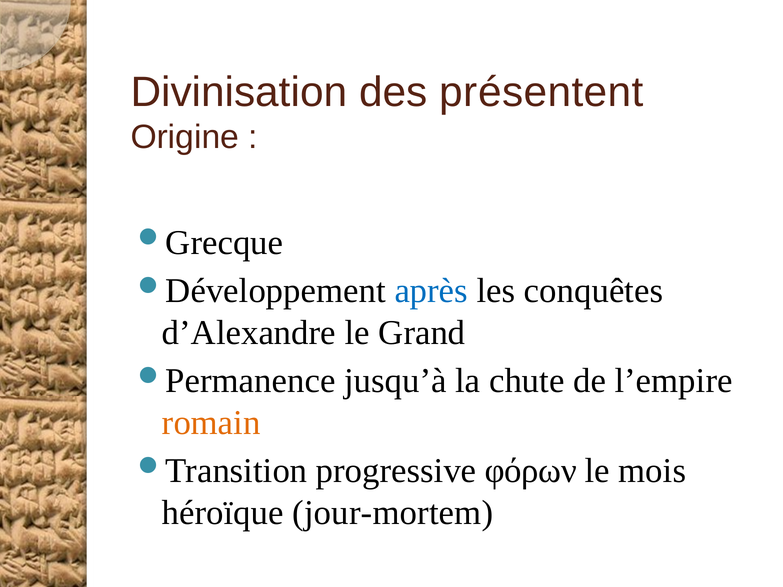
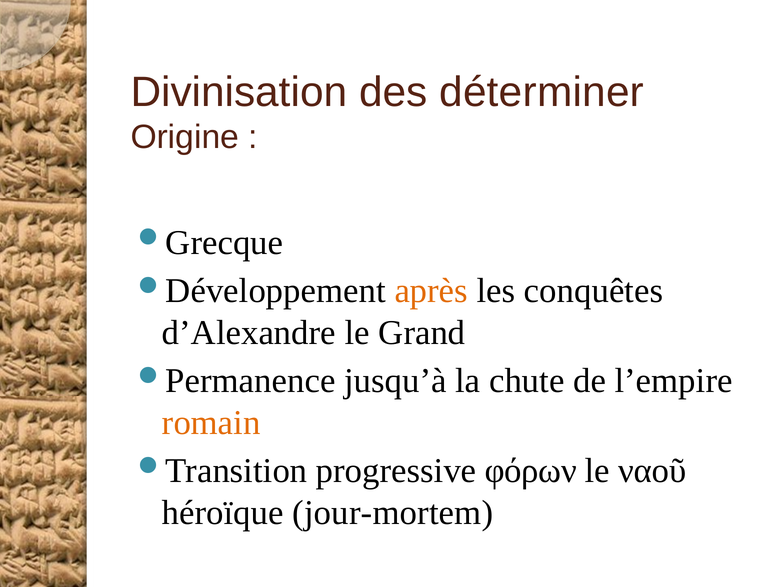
présentent: présentent -> déterminer (542, 92)
après colour: blue -> orange (431, 291)
mois: mois -> ναοῦ (652, 471)
